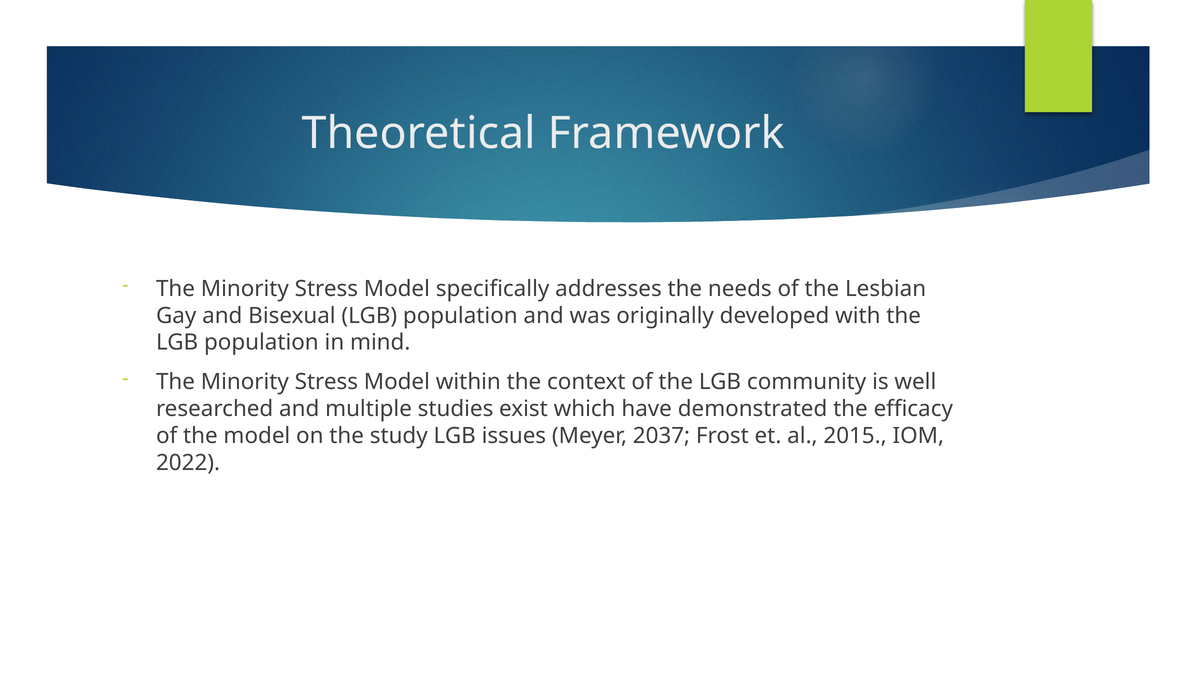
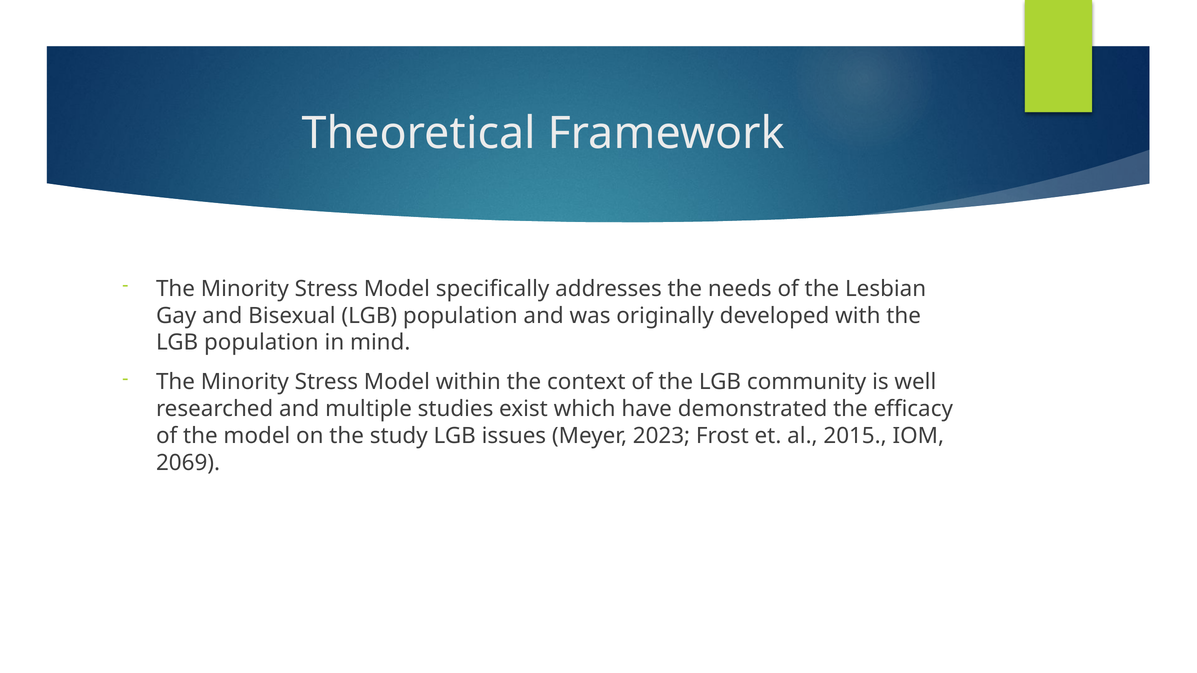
2037: 2037 -> 2023 (661, 436)
2022: 2022 -> 2069 (188, 463)
